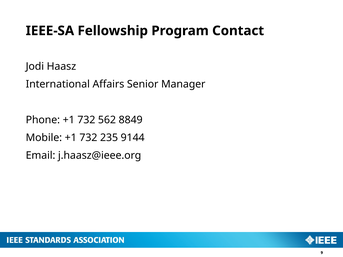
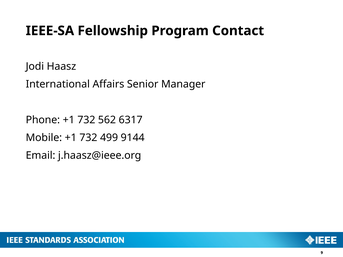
8849: 8849 -> 6317 (131, 120)
235: 235 -> 499 (109, 138)
